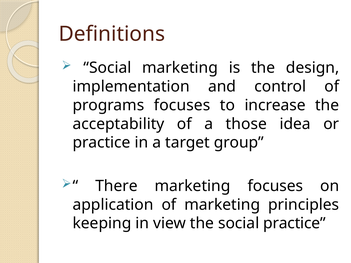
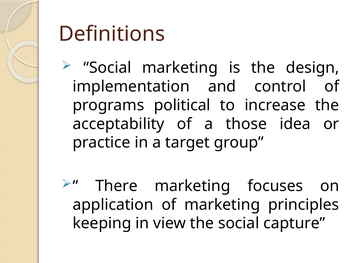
programs focuses: focuses -> political (182, 105)
social practice: practice -> capture (294, 224)
